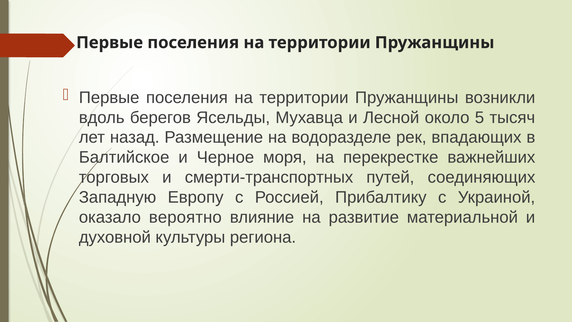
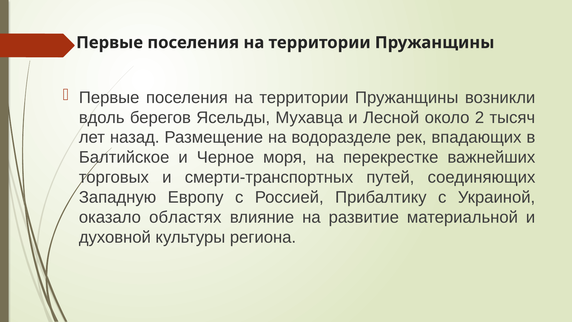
5: 5 -> 2 (479, 117)
вероятно: вероятно -> областях (185, 217)
